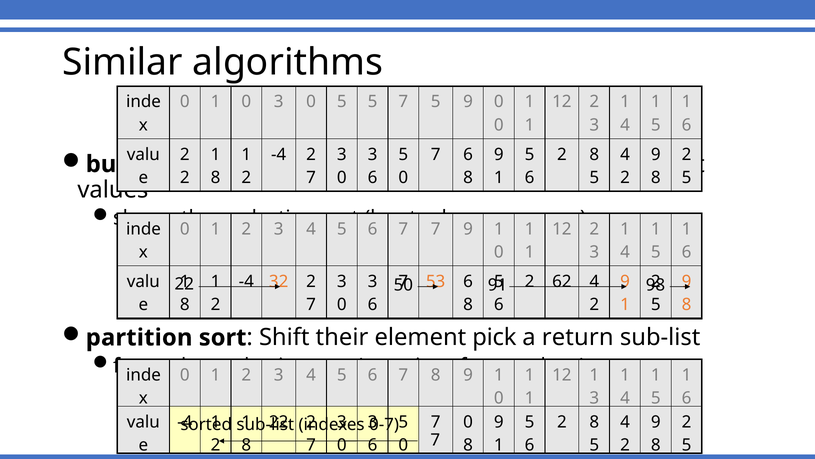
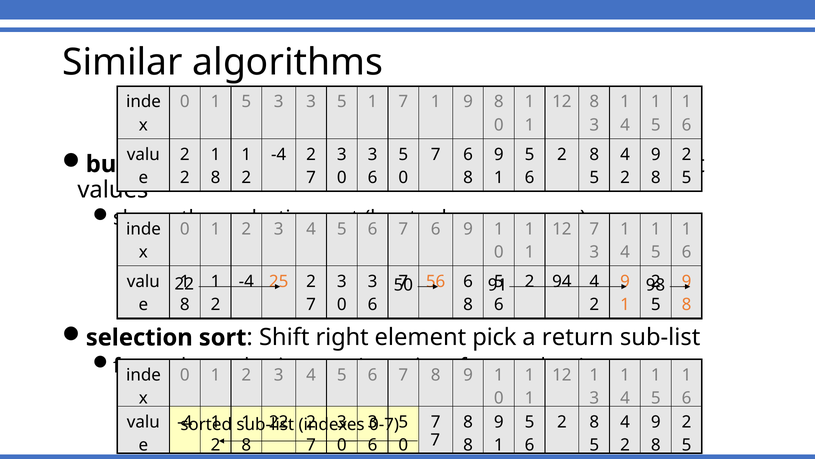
0 1 0: 0 -> 5 (246, 102)
0: 0 -> 3 (311, 102)
5: 5 -> 1 (373, 102)
7 5: 5 -> 1 (436, 102)
0: 0 -> 8 (499, 102)
2: 2 -> 8 (594, 102)
7: 7 -> 6 (436, 229)
2: 2 -> 7 (594, 229)
32: 32 -> 25 (279, 281)
53: 53 -> 56 (436, 281)
62: 62 -> 94 (562, 281)
partition: partition -> selection (139, 337)
their: their -> right (342, 337)
0: 0 -> 8 (468, 421)
